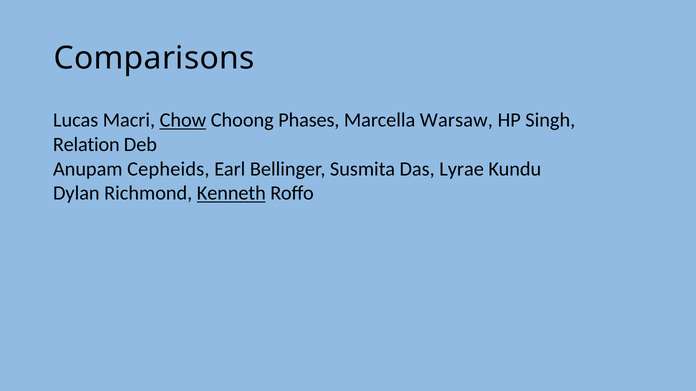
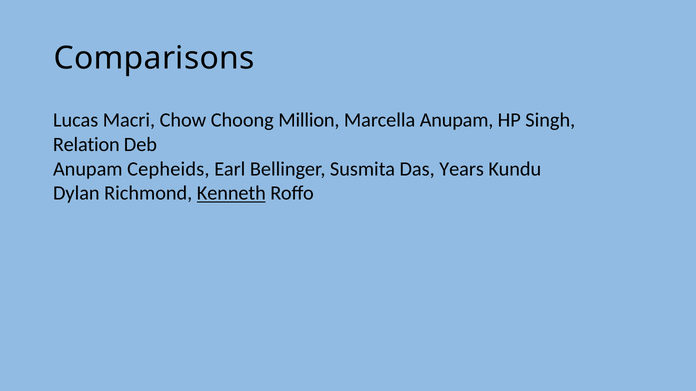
Chow underline: present -> none (183, 120)
Phases: Phases -> Million (309, 120)
Marcella Warsaw: Warsaw -> Anupam (457, 120)
Lyrae: Lyrae -> Years (462, 169)
